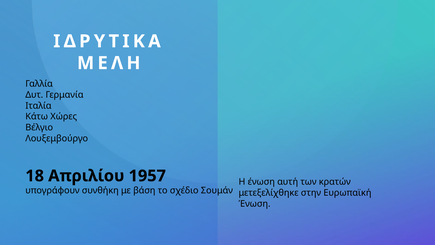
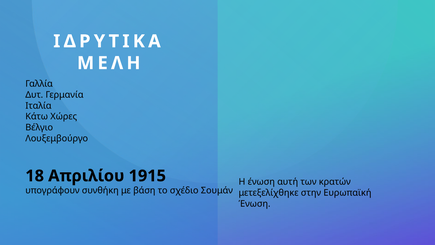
1957: 1957 -> 1915 (147, 176)
